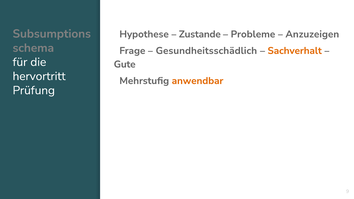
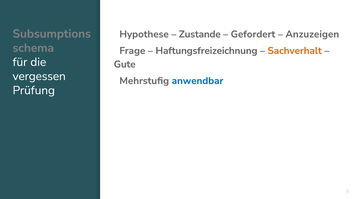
Probleme: Probleme -> Gefordert (253, 34)
Gesundheitsschädlich: Gesundheitsschädlich -> Haftungsfreizeichnung (206, 51)
hervortritt: hervortritt -> vergessen (39, 76)
anwendbar colour: orange -> blue (198, 81)
